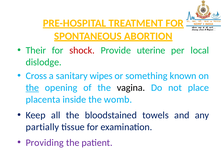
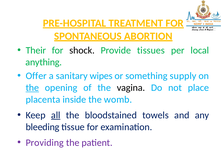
shock colour: red -> black (82, 50)
uterine: uterine -> tissues (151, 50)
dislodge: dislodge -> anything (44, 62)
Cross: Cross -> Offer (36, 76)
known: known -> supply (183, 76)
all underline: none -> present (56, 115)
partially: partially -> bleeding (43, 127)
